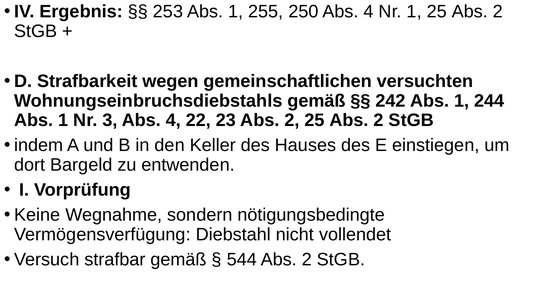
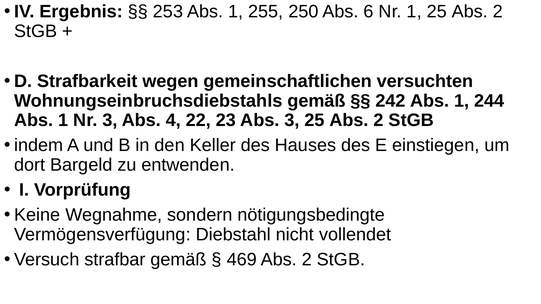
250 Abs 4: 4 -> 6 (369, 12)
23 Abs 2: 2 -> 3 (292, 120)
544: 544 -> 469 (242, 260)
